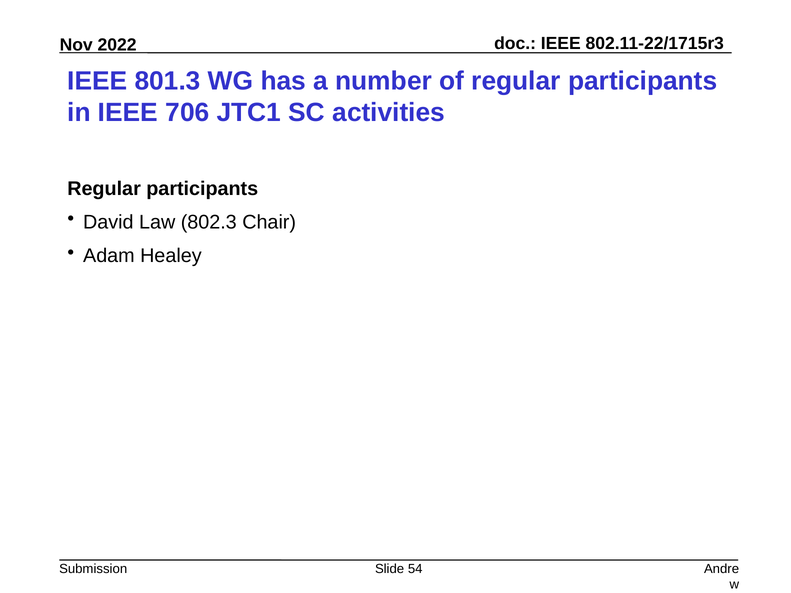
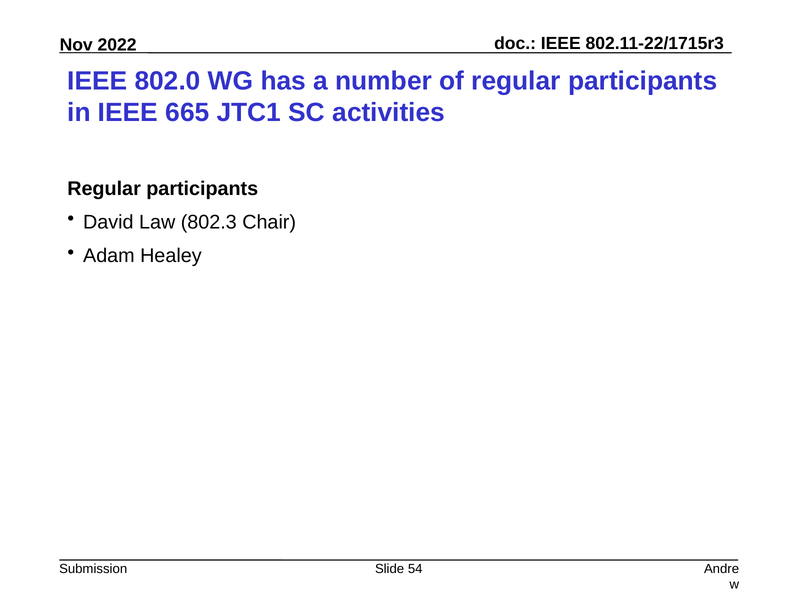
801.3: 801.3 -> 802.0 (168, 81)
706: 706 -> 665 (187, 113)
